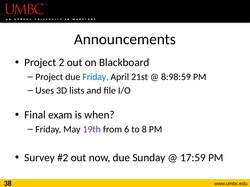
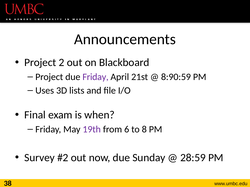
Friday colour: blue -> purple (95, 77)
8:98:59: 8:98:59 -> 8:90:59 (176, 77)
17:59: 17:59 -> 28:59 (193, 158)
